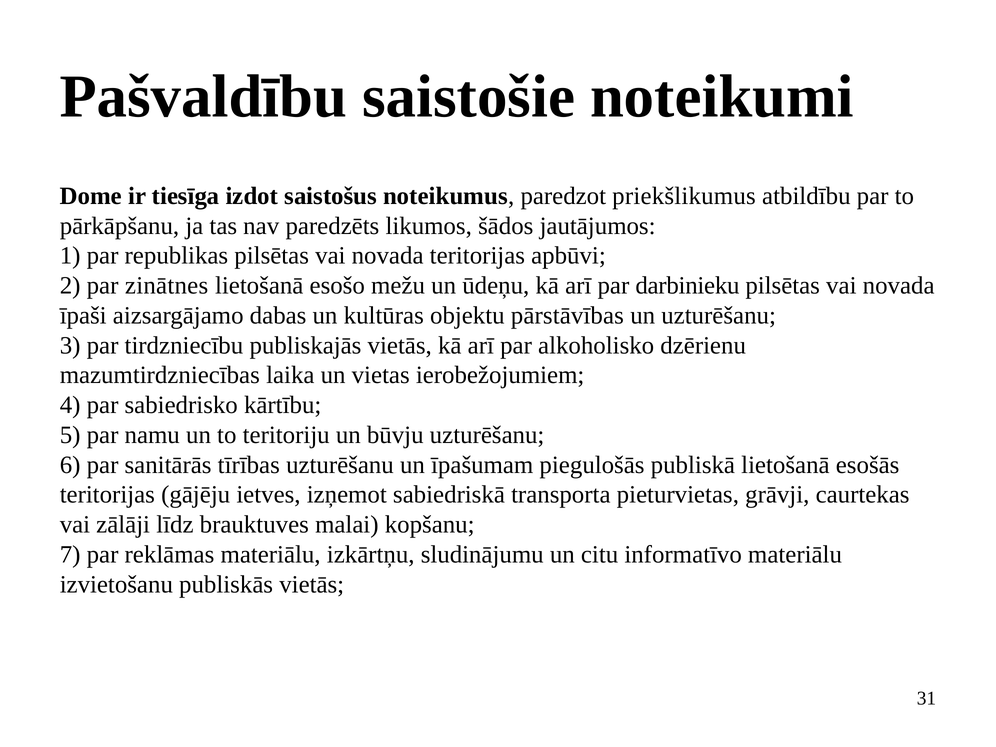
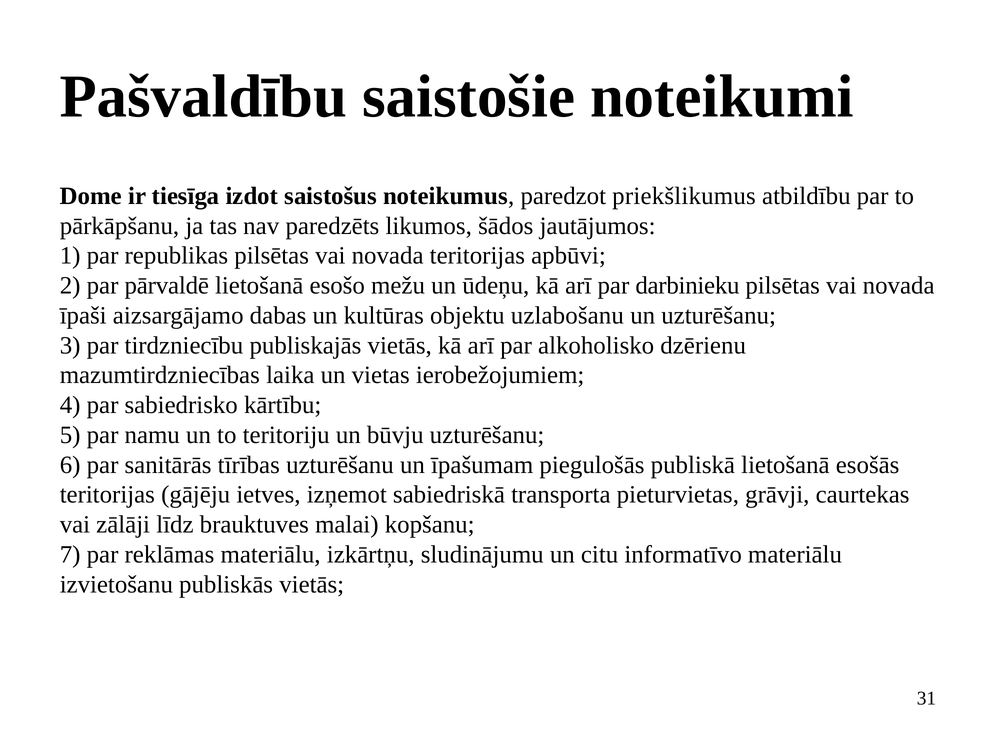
zinātnes: zinātnes -> pārvaldē (167, 286)
pārstāvības: pārstāvības -> uzlabošanu (567, 315)
